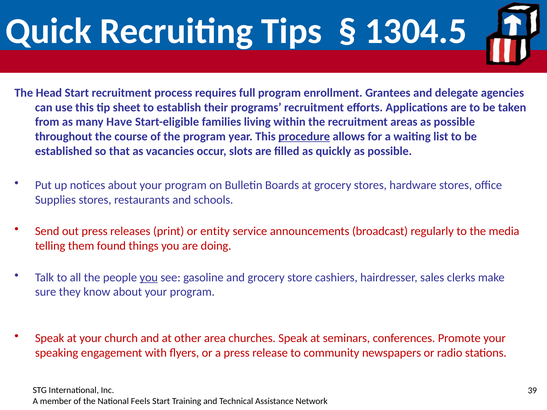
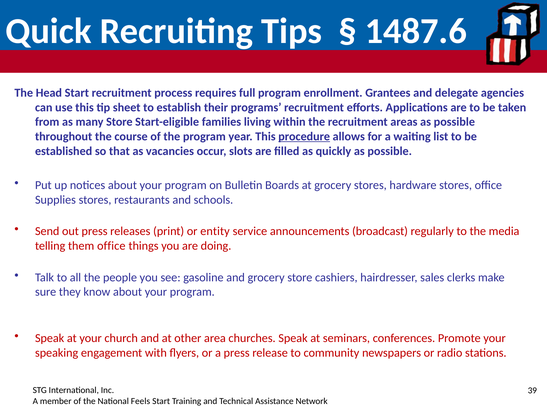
1304.5: 1304.5 -> 1487.6 (416, 31)
many Have: Have -> Store (119, 122)
them found: found -> office (111, 246)
you underline: present -> none (149, 278)
